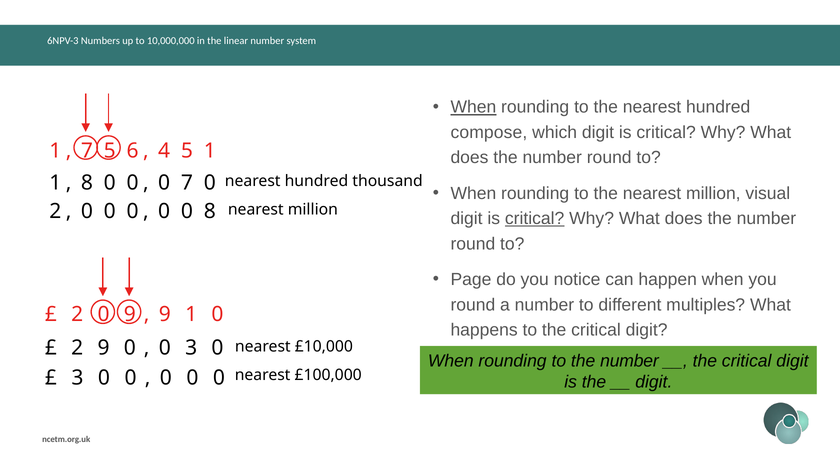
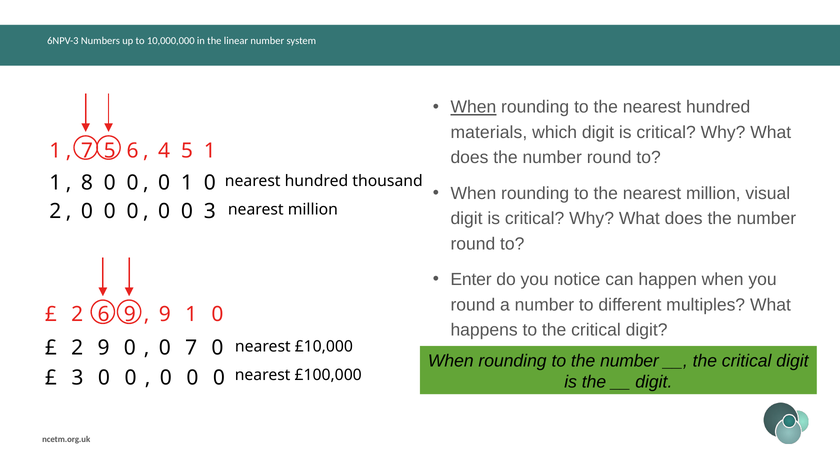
compose: compose -> materials (489, 132)
0 7: 7 -> 1 (187, 183)
0 8: 8 -> 3 (210, 211)
critical underline: present -> none (535, 218)
Page: Page -> Enter (471, 279)
0: 0 -> 6 (104, 314)
0 3: 3 -> 7 (191, 348)
